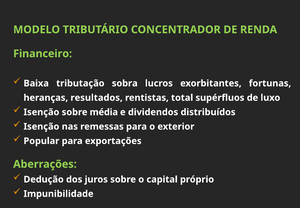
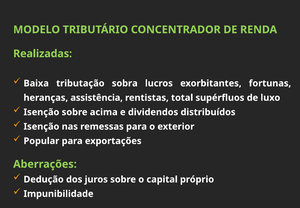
Financeiro: Financeiro -> Realizadas (43, 54)
resultados: resultados -> assistência (97, 98)
média: média -> acima (104, 112)
